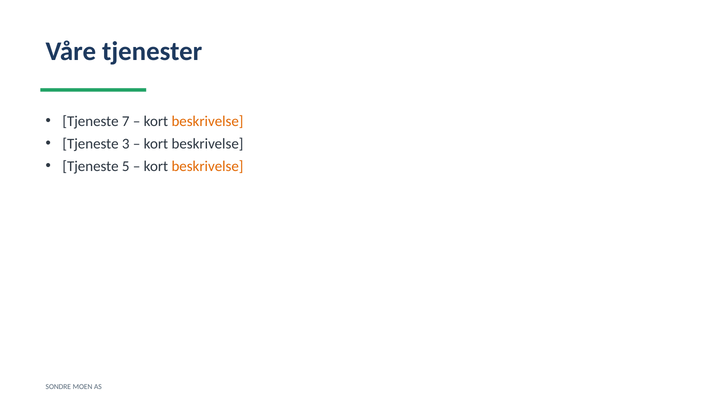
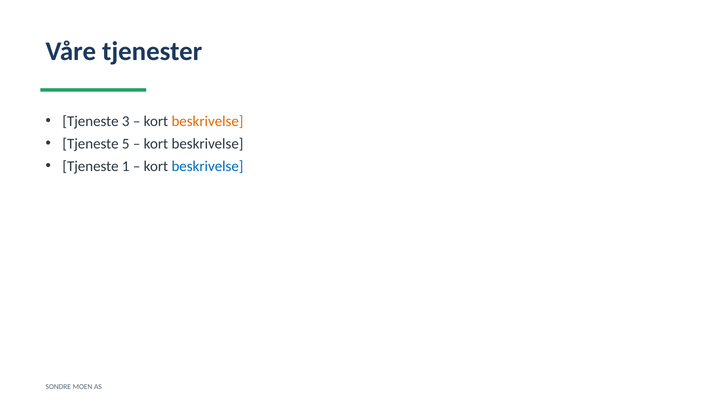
7: 7 -> 3 (126, 121)
3: 3 -> 5 (126, 144)
5: 5 -> 1 (126, 166)
beskrivelse colour: orange -> blue (207, 166)
